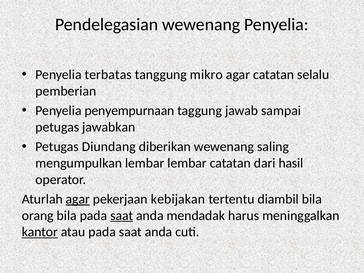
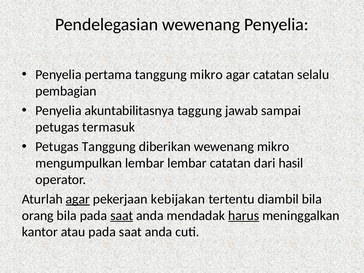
terbatas: terbatas -> pertama (108, 75)
pemberian: pemberian -> pembagian (66, 91)
penyempurnaan: penyempurnaan -> akuntabilitasnya (129, 111)
jawabkan: jawabkan -> termasuk (109, 127)
Petugas Diundang: Diundang -> Tanggung (109, 147)
wewenang saling: saling -> mikro (273, 147)
harus underline: none -> present (244, 216)
kantor underline: present -> none (40, 232)
